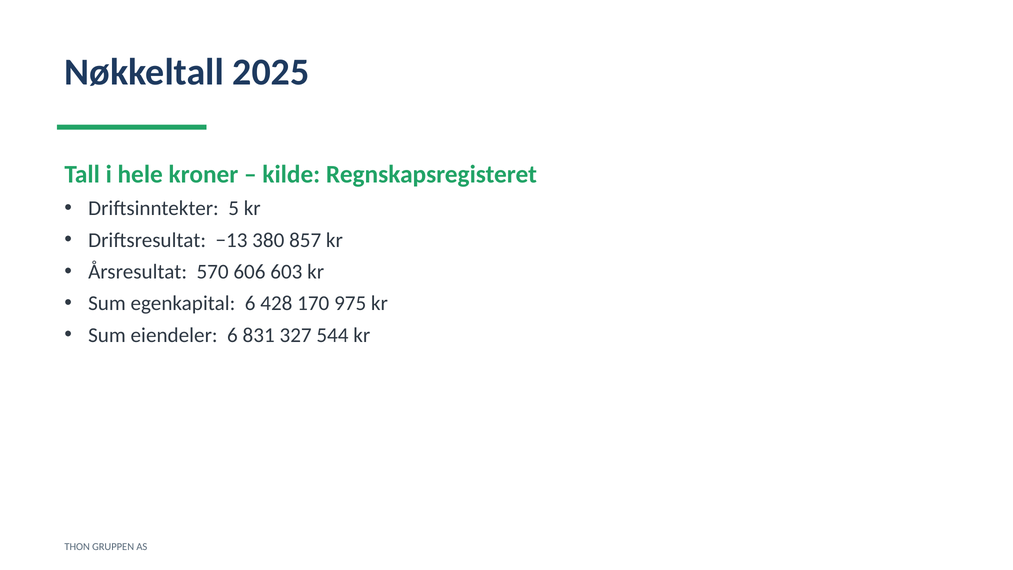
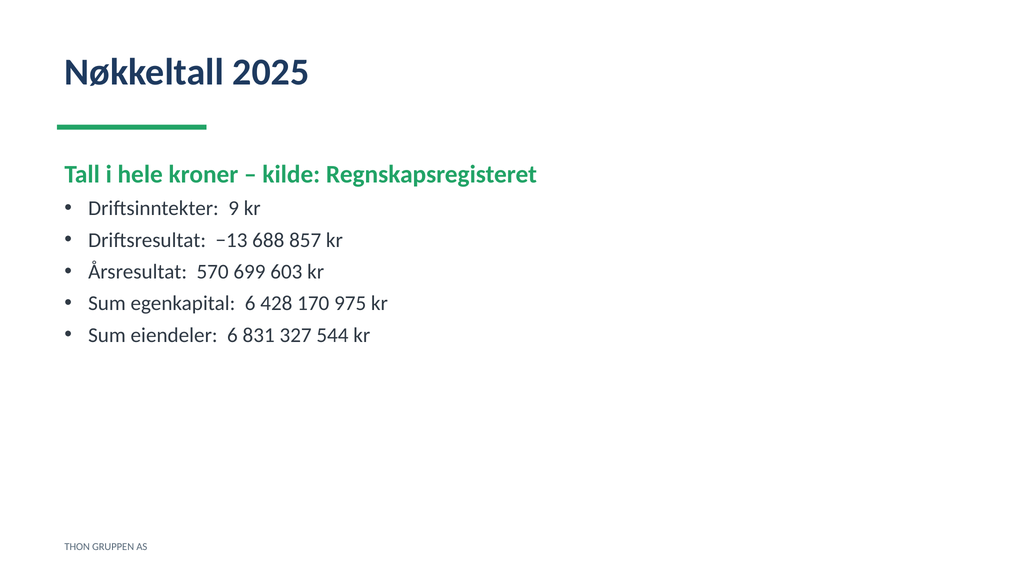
5: 5 -> 9 (234, 208)
380: 380 -> 688 (268, 240)
606: 606 -> 699 (249, 272)
